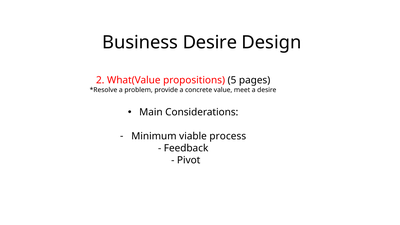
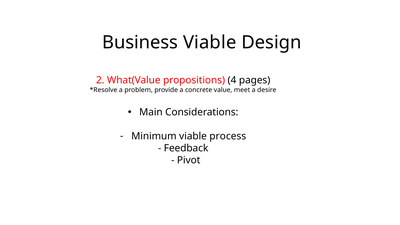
Business Desire: Desire -> Viable (210, 42)
5: 5 -> 4 (232, 80)
